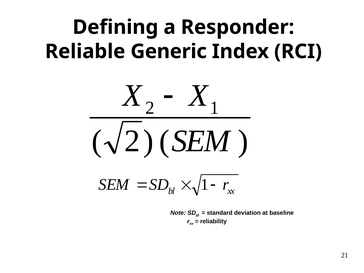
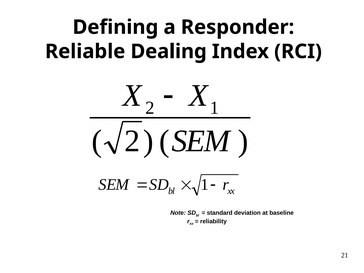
Generic: Generic -> Dealing (169, 51)
